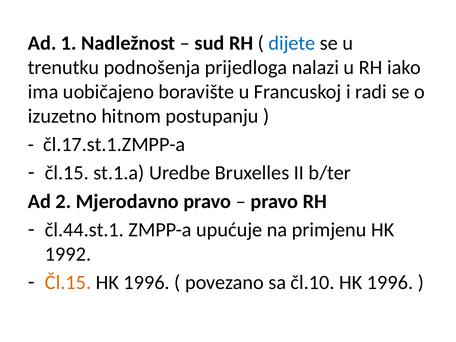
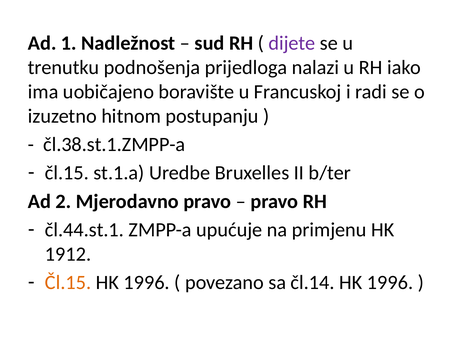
dijete colour: blue -> purple (292, 43)
čl.17.st.1.ZMPP-a: čl.17.st.1.ZMPP-a -> čl.38.st.1.ZMPP-a (114, 145)
1992: 1992 -> 1912 (68, 254)
čl.10: čl.10 -> čl.14 (313, 282)
